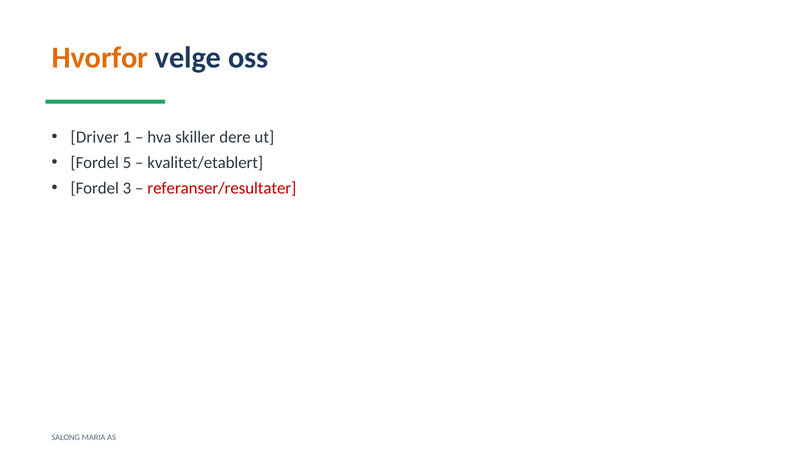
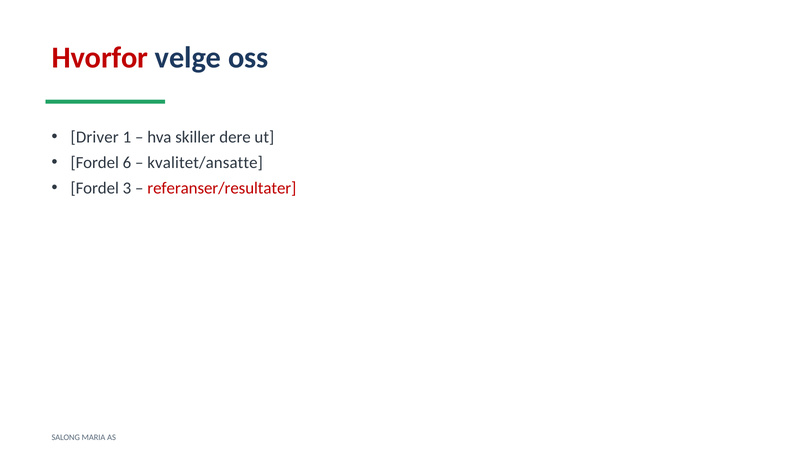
Hvorfor colour: orange -> red (100, 58)
5: 5 -> 6 (127, 163)
kvalitet/etablert: kvalitet/etablert -> kvalitet/ansatte (205, 163)
